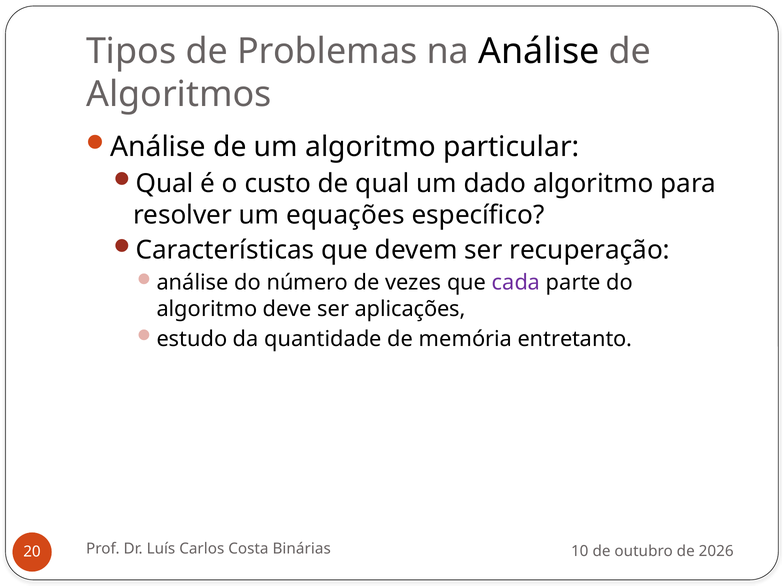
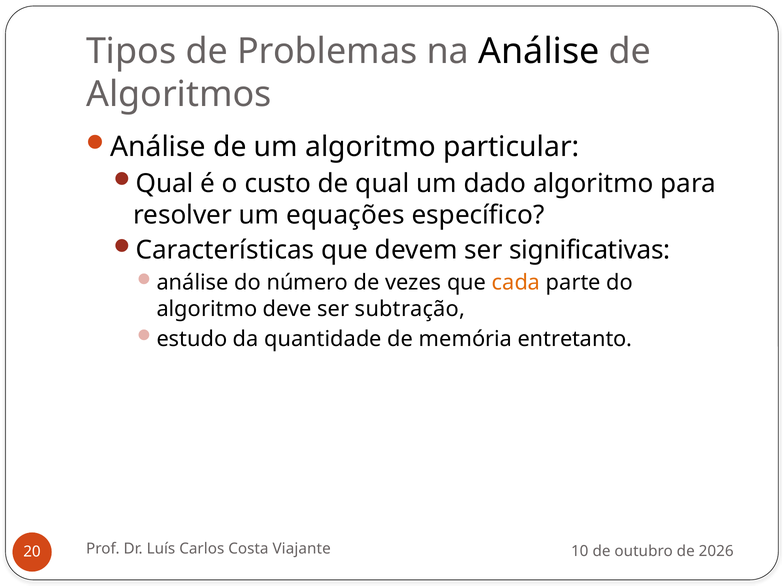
recuperação: recuperação -> significativas (590, 250)
cada colour: purple -> orange (516, 283)
aplicações: aplicações -> subtração (410, 309)
Binárias: Binárias -> Viajante (302, 549)
